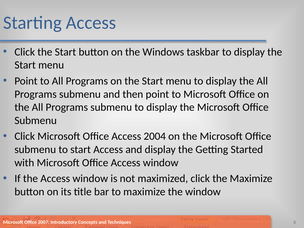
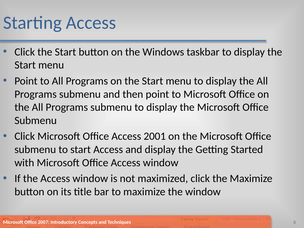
2004: 2004 -> 2001 (155, 136)
